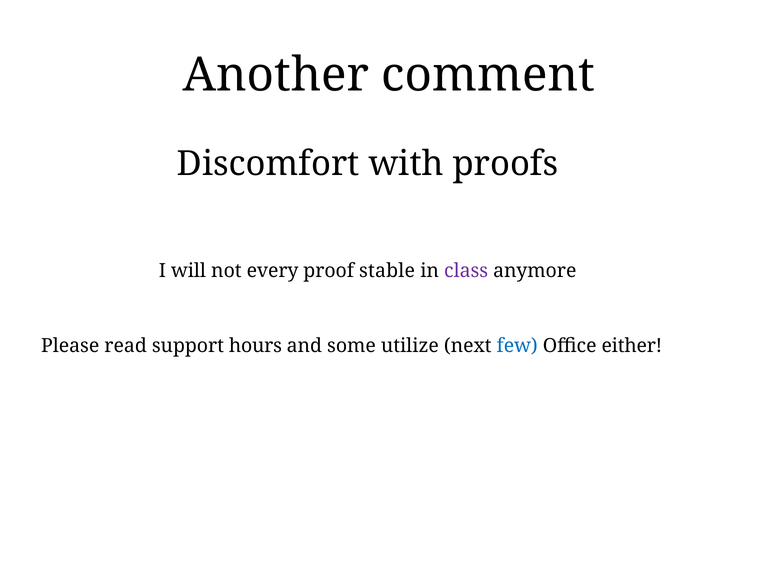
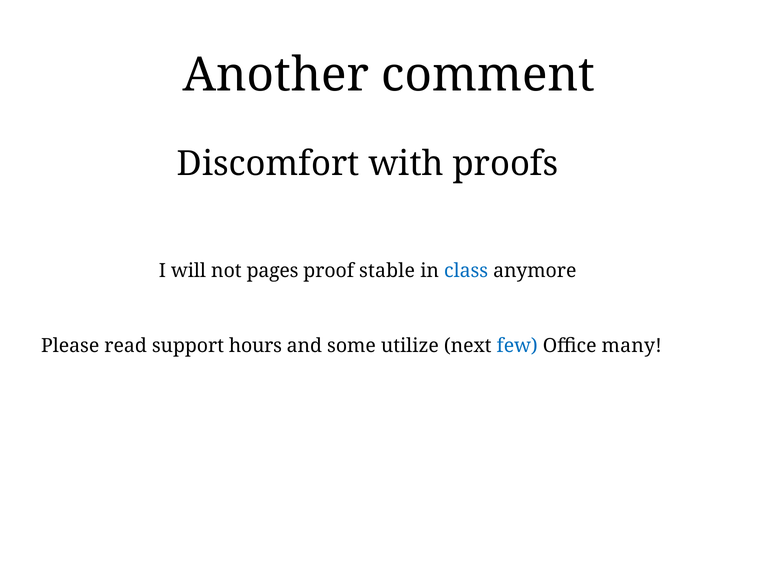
every: every -> pages (273, 271)
class colour: purple -> blue (466, 271)
either: either -> many (632, 346)
